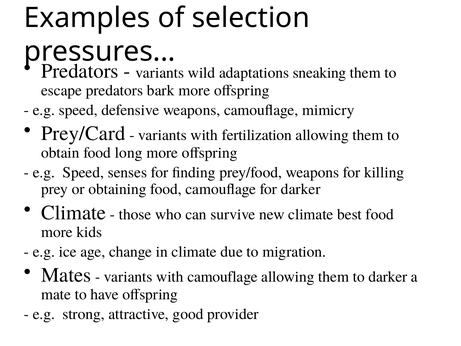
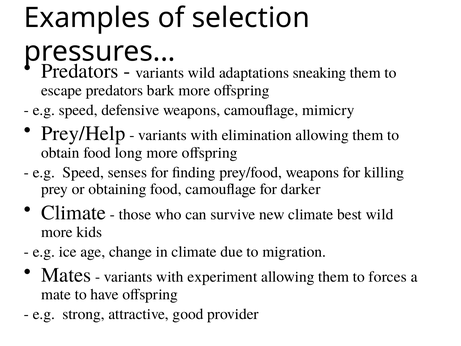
Prey/Card: Prey/Card -> Prey/Help (83, 133)
fertilization: fertilization -> elimination (257, 135)
best food: food -> wild (380, 214)
with camouflage: camouflage -> experiment (222, 277)
to darker: darker -> forces (388, 277)
